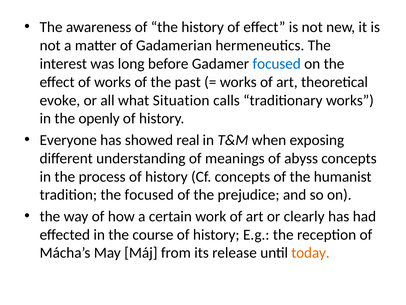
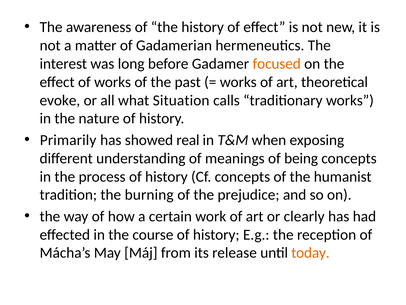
focused colour: blue -> orange (277, 64)
openly: openly -> nature (99, 118)
Everyone: Everyone -> Primarily (68, 140)
abyss: abyss -> being (301, 158)
the focused: focused -> burning (149, 195)
